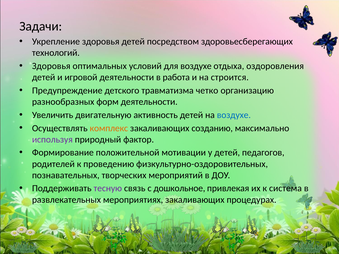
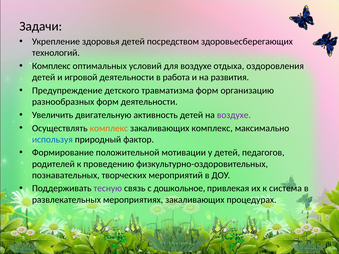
Здоровья: Здоровья -> Комплекс (51, 66)
строится: строится -> развития (230, 77)
травматизма четко: четко -> форм (207, 91)
воздухе colour: blue -> purple (234, 115)
закаливающих созданию: созданию -> комплекс (212, 128)
используя colour: purple -> blue (52, 140)
